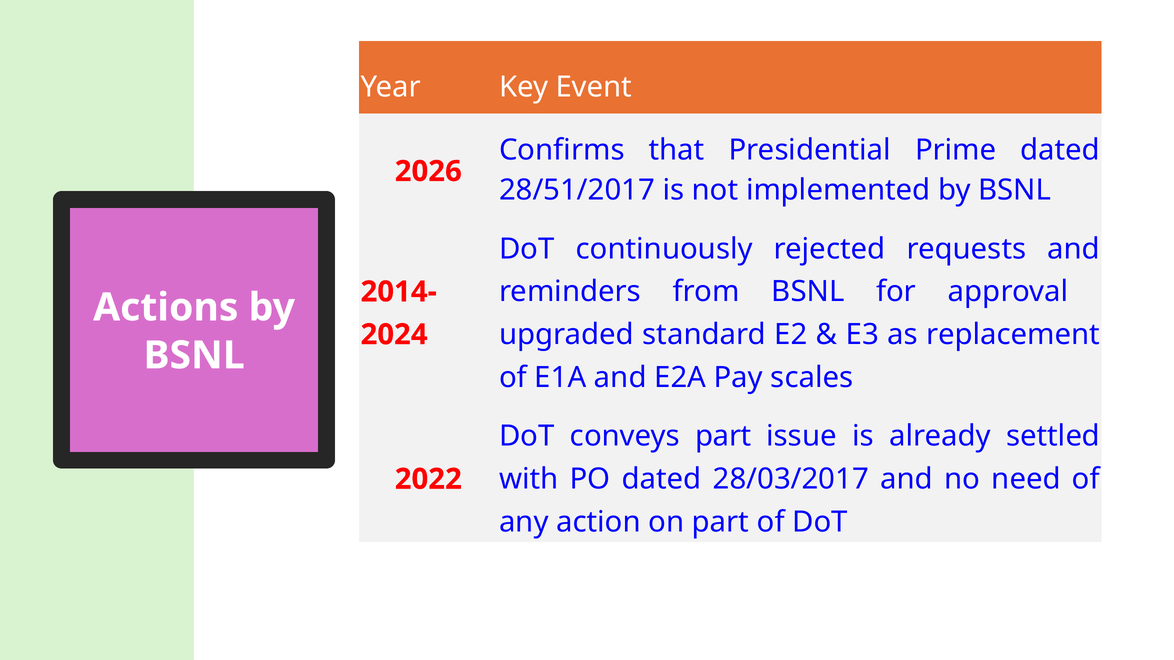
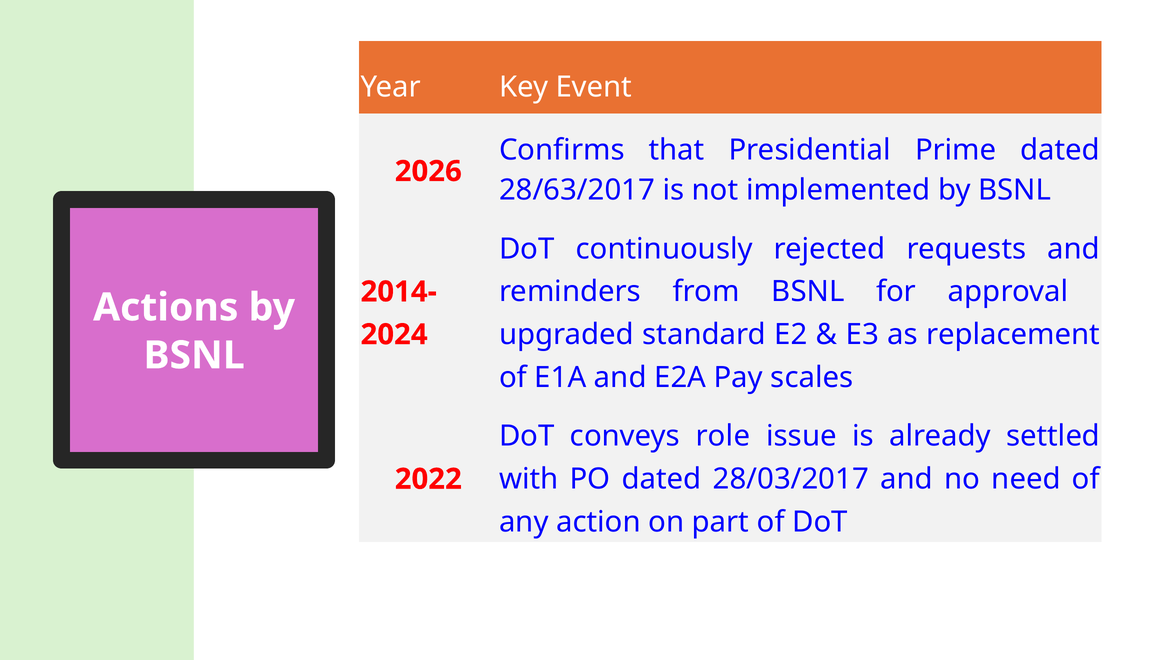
28/51/2017: 28/51/2017 -> 28/63/2017 (577, 190)
conveys part: part -> role (723, 437)
